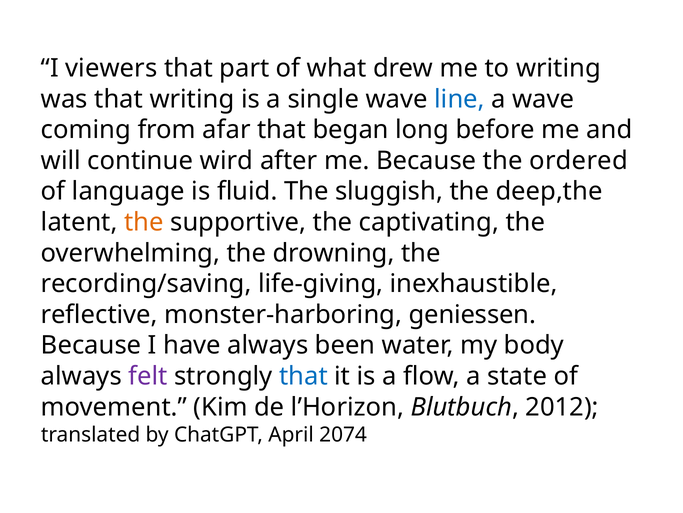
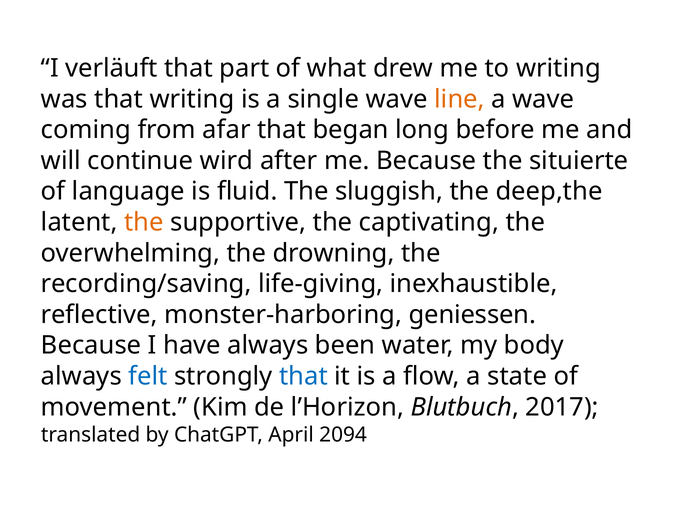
viewers: viewers -> verläuft (111, 68)
line colour: blue -> orange (460, 99)
ordered: ordered -> situierte (579, 160)
felt colour: purple -> blue (148, 376)
2012: 2012 -> 2017 (562, 407)
2074: 2074 -> 2094 (343, 434)
